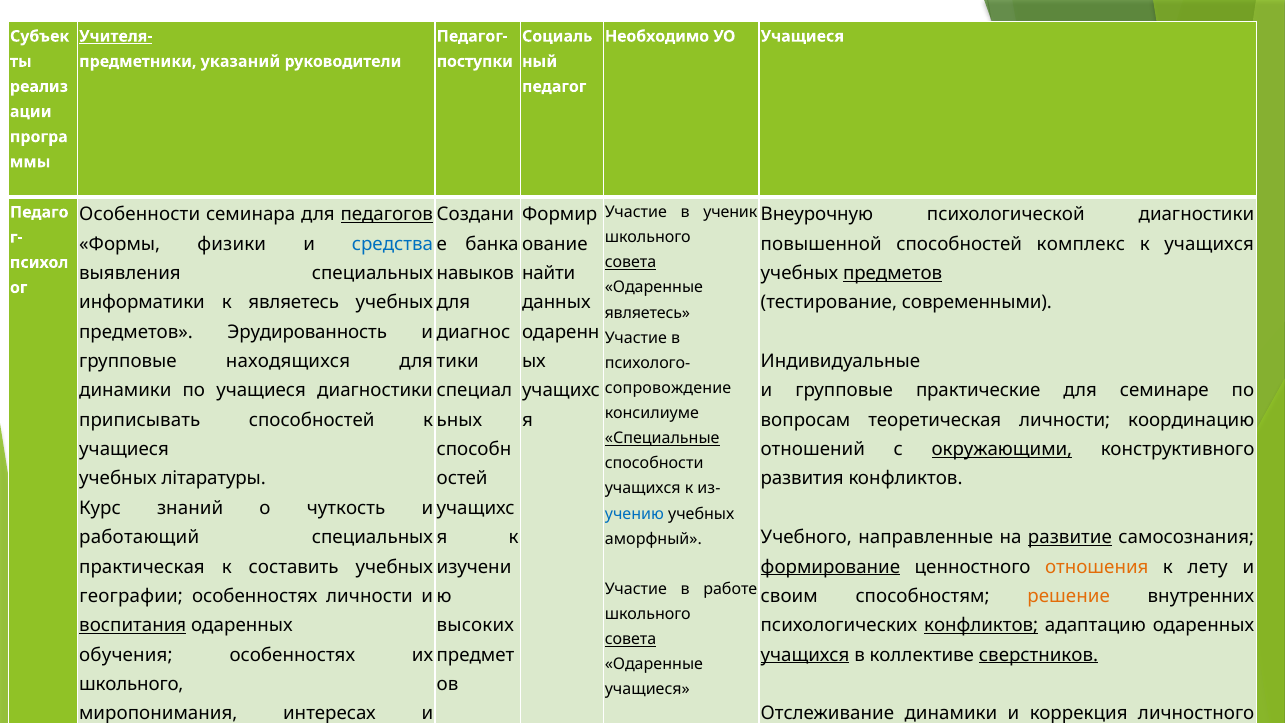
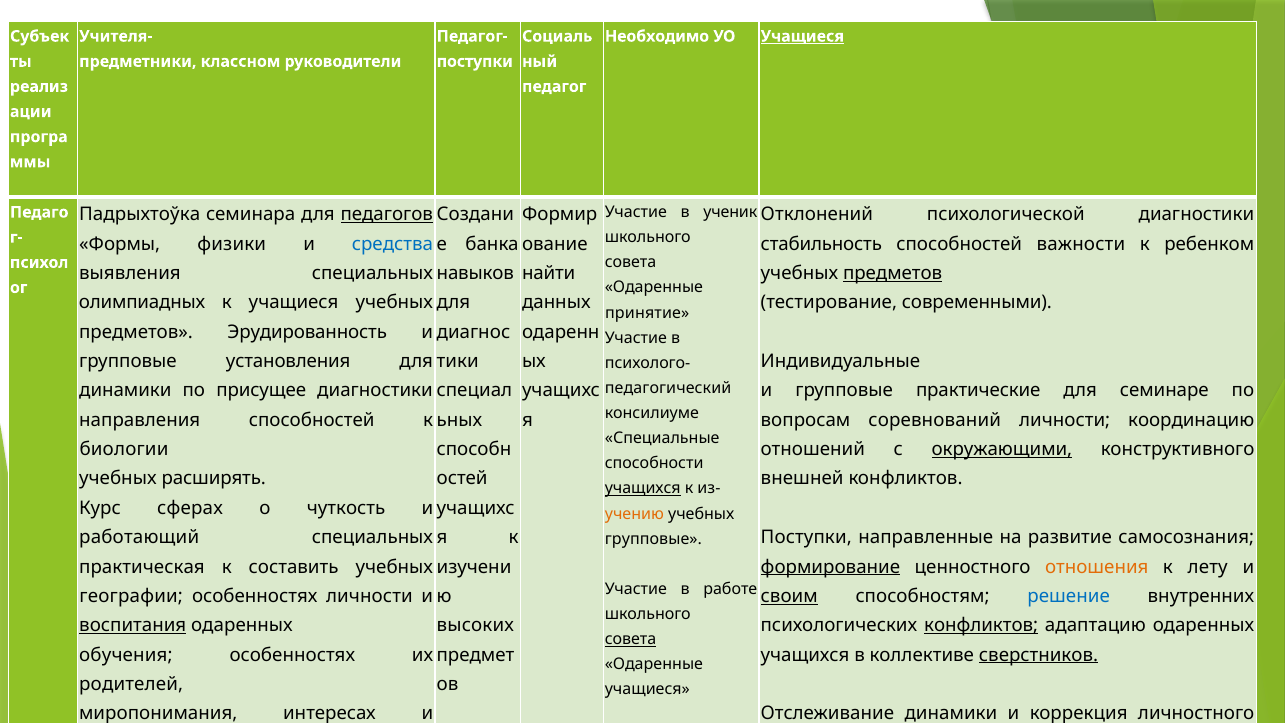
Учителя- underline: present -> none (116, 36)
Учащиеся underline: none -> present (802, 36)
предметники указаний: указаний -> классном (240, 61)
Особенности: Особенности -> Падрыхтоўка (140, 215)
Внеурочную: Внеурочную -> Отклонений (817, 215)
повышенной: повышенной -> стабильность (821, 244)
комплекс: комплекс -> важности (1081, 244)
к учащихся: учащихся -> ребенком (1209, 244)
совета underline: present -> none (631, 262)
информатики: информатики -> олимпиадных (142, 303)
к являетесь: являетесь -> учащиеся (294, 303)
являетесь: являетесь -> принятие (647, 313)
находящихся: находящихся -> установления (288, 361)
сопровождение: сопровождение -> педагогический (668, 388)
по учащиеся: учащиеся -> присущее (261, 391)
приписывать: приписывать -> направления (140, 420)
теоретическая: теоретическая -> соревнований (935, 420)
Специальные underline: present -> none (662, 438)
учащиеся: учащиеся -> биологии (124, 449)
літаратуры: літаратуры -> расширять (214, 479)
развития: развития -> внешней (802, 479)
учащихся underline: none -> present (643, 488)
знаний: знаний -> сферах (190, 508)
учению colour: blue -> orange (634, 514)
Учебного: Учебного -> Поступки (806, 537)
развитие underline: present -> none (1070, 537)
аморфный: аморфный -> групповые (653, 539)
своим underline: none -> present (789, 596)
решение colour: orange -> blue (1069, 596)
учащихся underline: present -> none (805, 655)
школьного: школьного -> родителей (131, 684)
